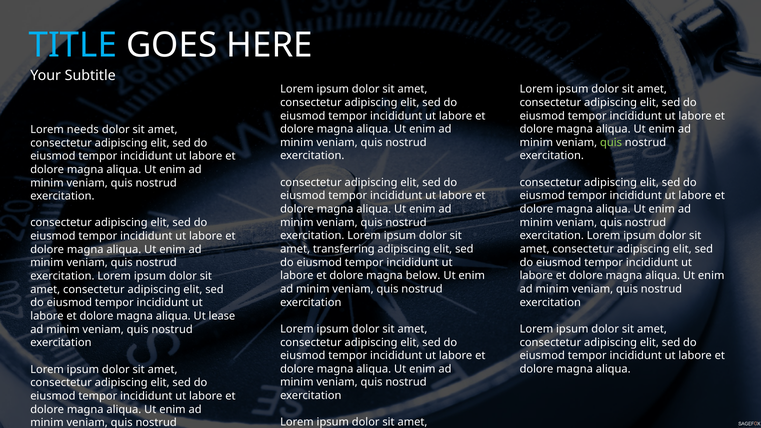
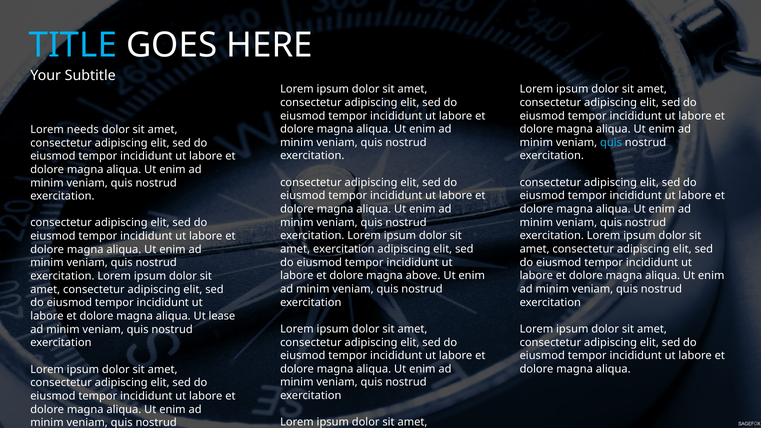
quis colour: light green -> light blue (611, 143)
amet transferring: transferring -> exercitation (344, 249)
below: below -> above (423, 276)
